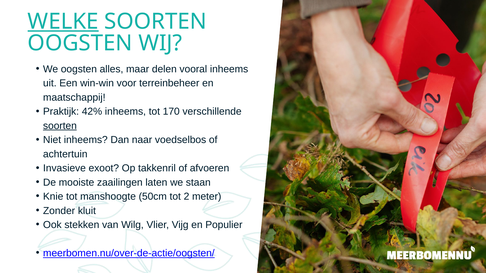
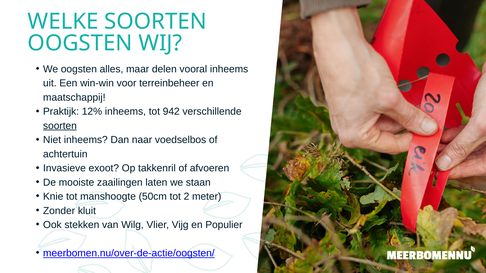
WELKE underline: present -> none (63, 22)
42%: 42% -> 12% (92, 112)
170: 170 -> 942 (171, 112)
